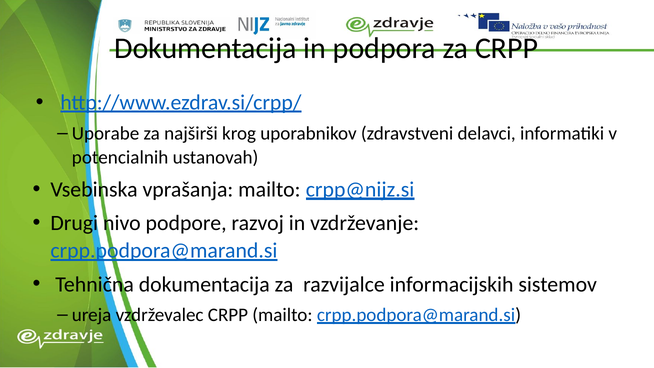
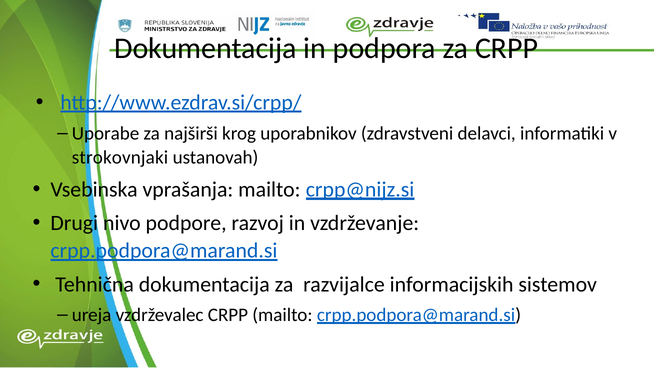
potencialnih: potencialnih -> strokovnjaki (120, 158)
